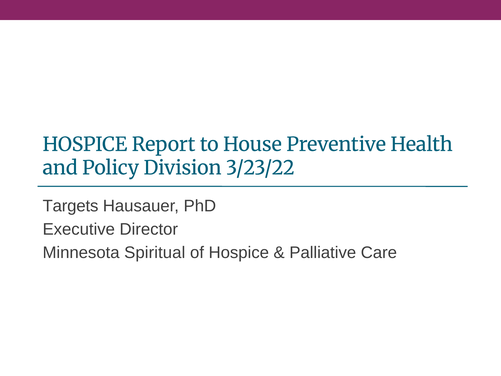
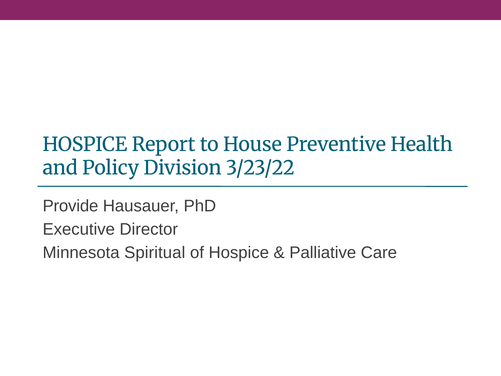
Targets: Targets -> Provide (70, 206)
